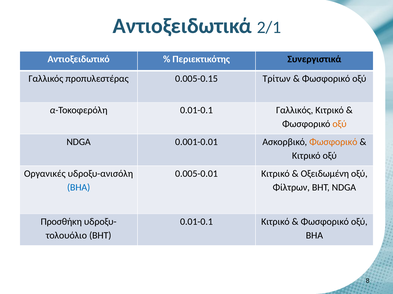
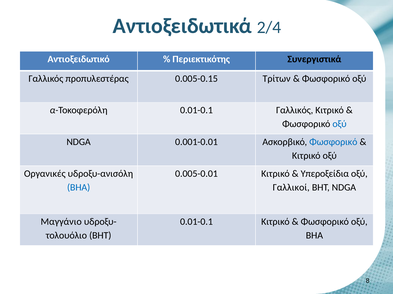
2/1: 2/1 -> 2/4 (269, 28)
οξύ colour: orange -> blue (340, 124)
Φωσφορικό colour: orange -> blue (333, 142)
Οξειδωμένη: Οξειδωμένη -> Υπεροξείδια (325, 174)
Φίλτρων: Φίλτρων -> Γαλλικοί (291, 188)
Προσθήκη: Προσθήκη -> Μαγγάνιο (61, 222)
